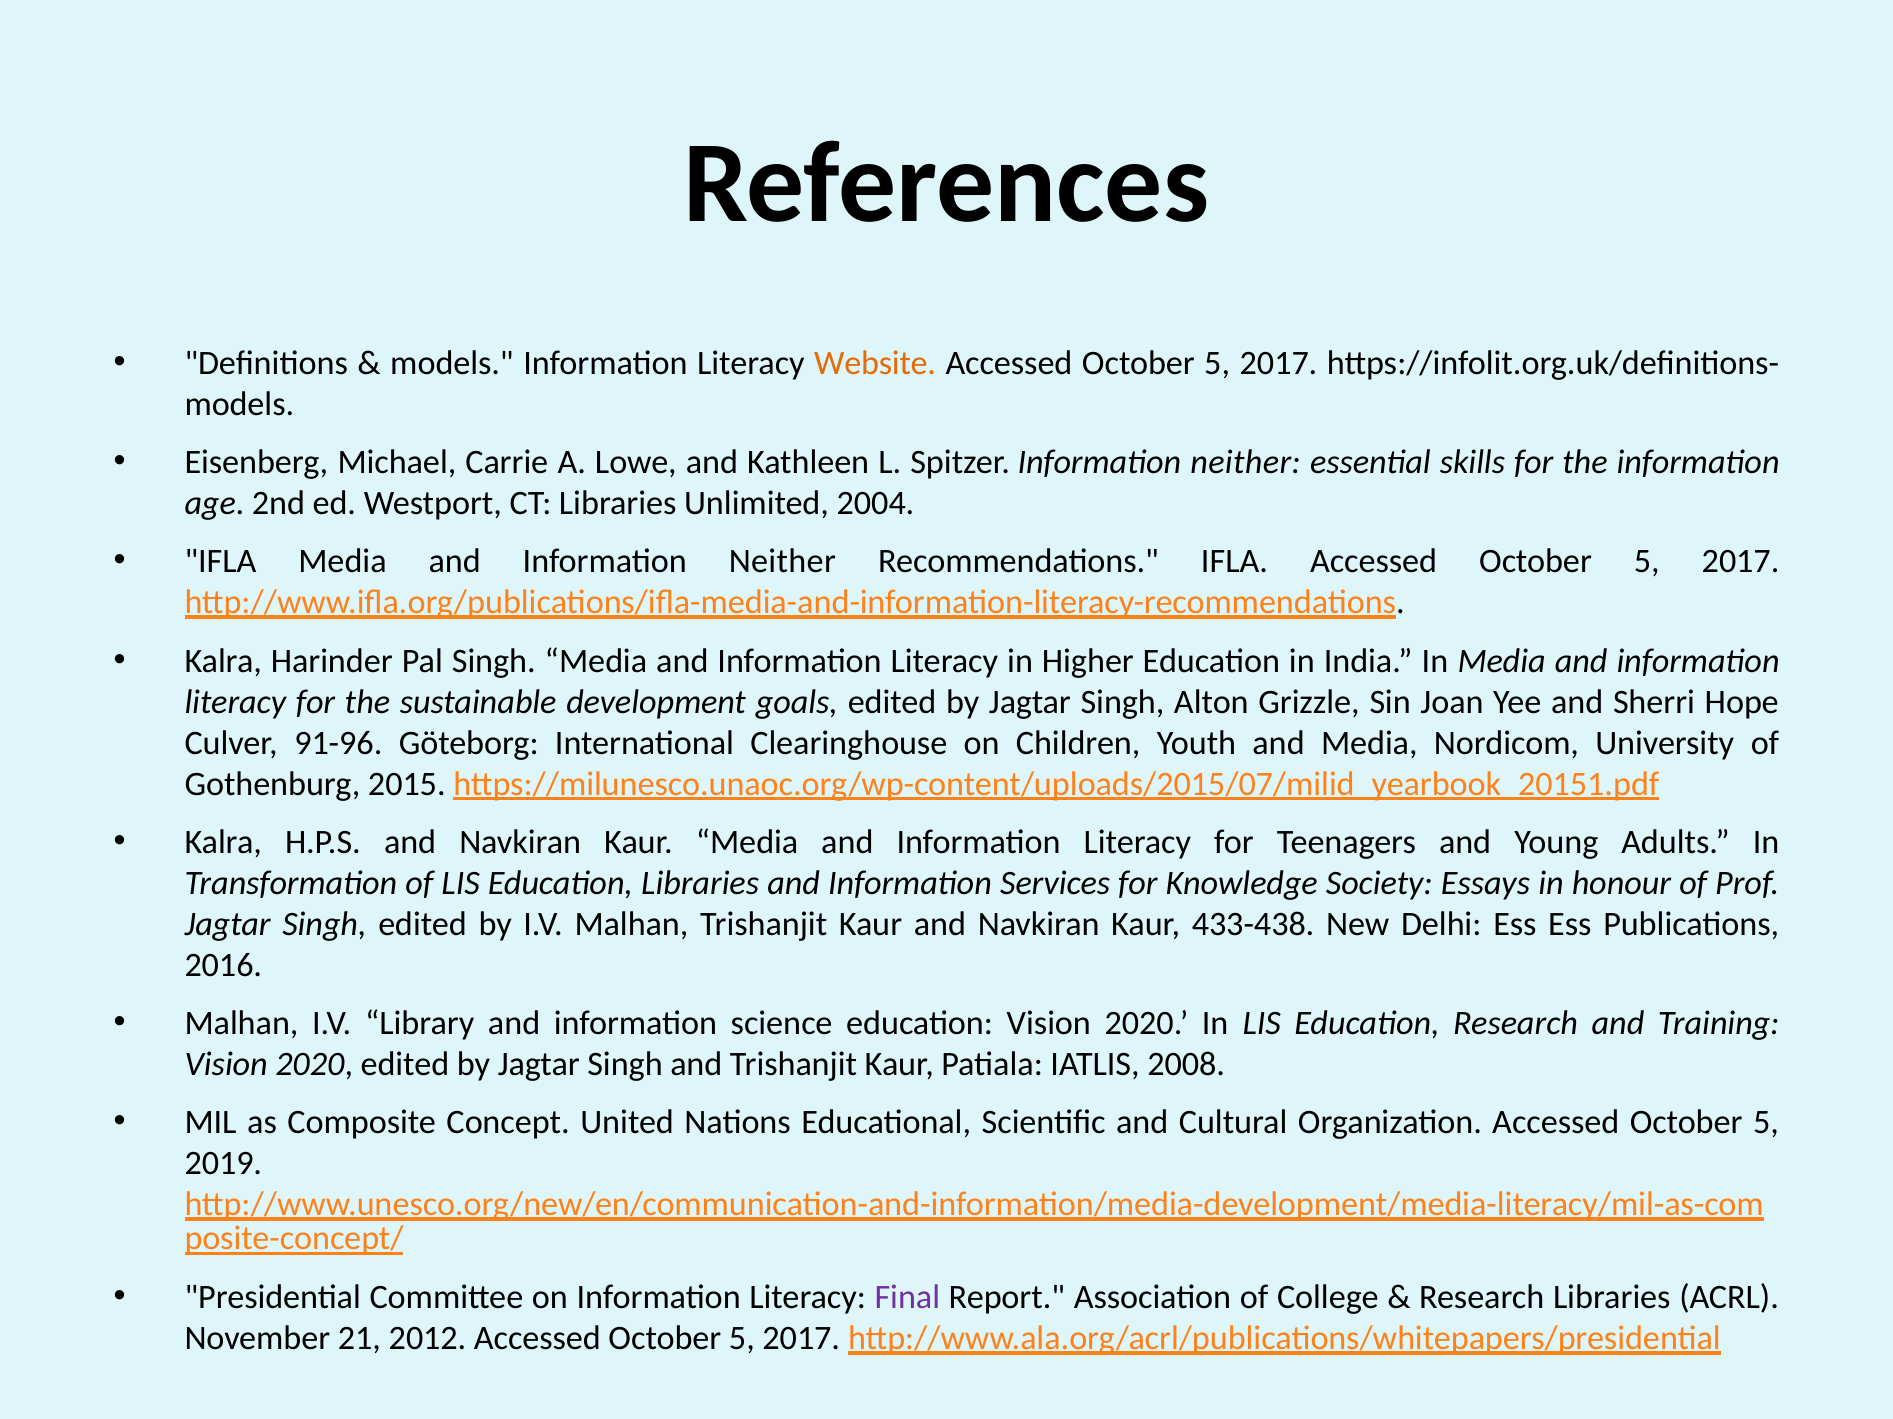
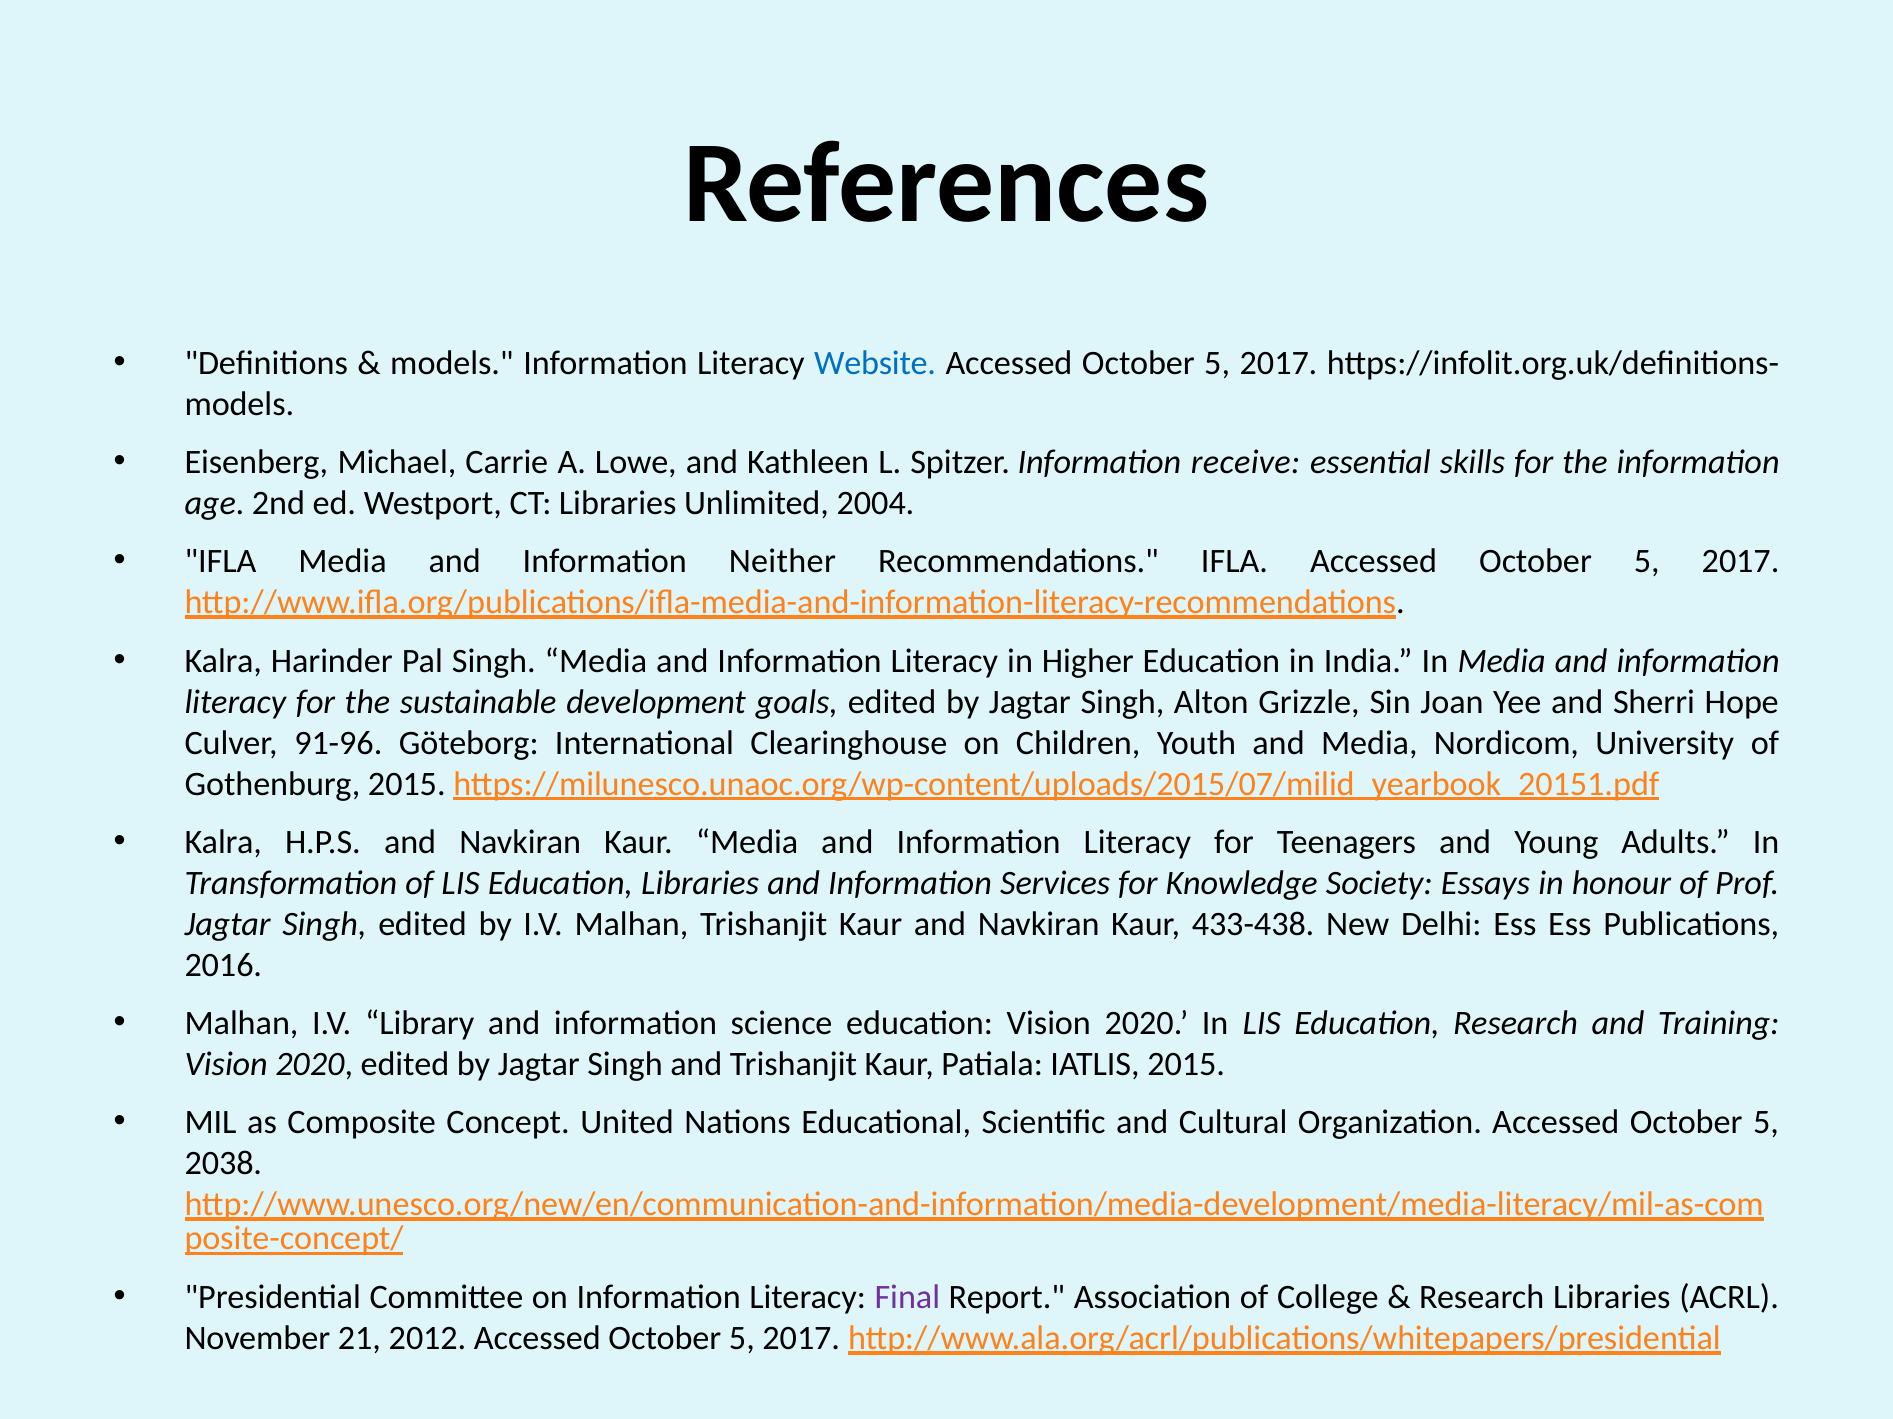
Website colour: orange -> blue (875, 364)
Spitzer Information neither: neither -> receive (1246, 463)
IATLIS 2008: 2008 -> 2015 (1186, 1065)
2019: 2019 -> 2038 (223, 1164)
